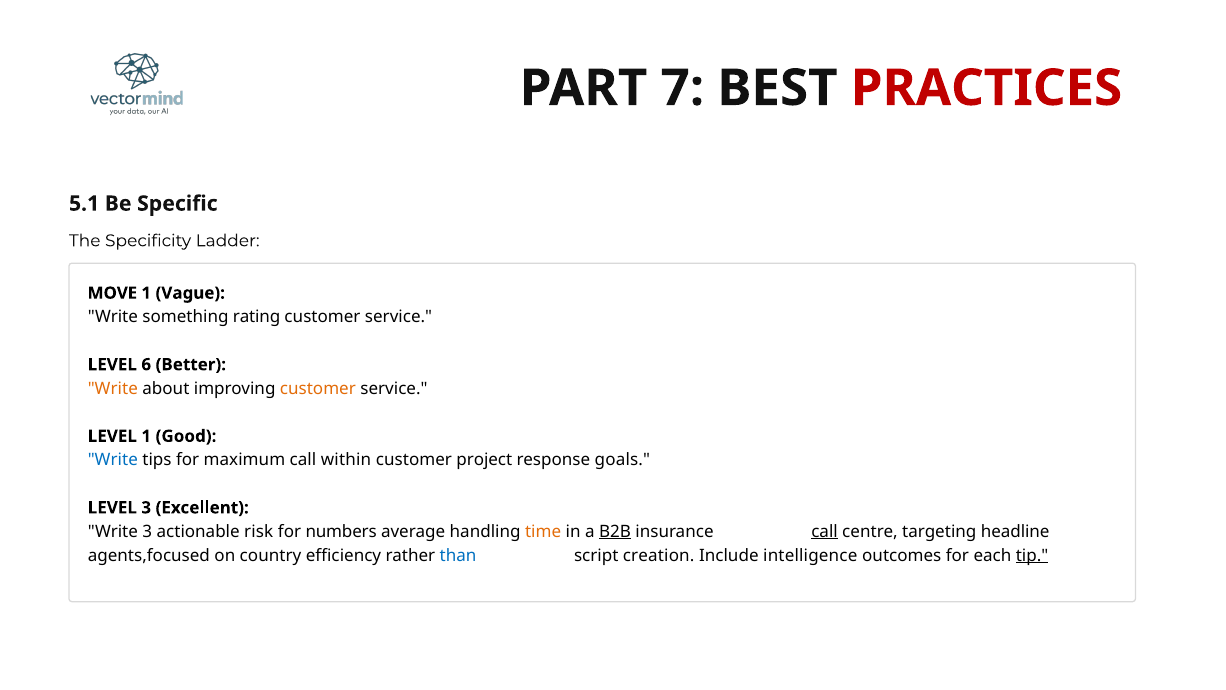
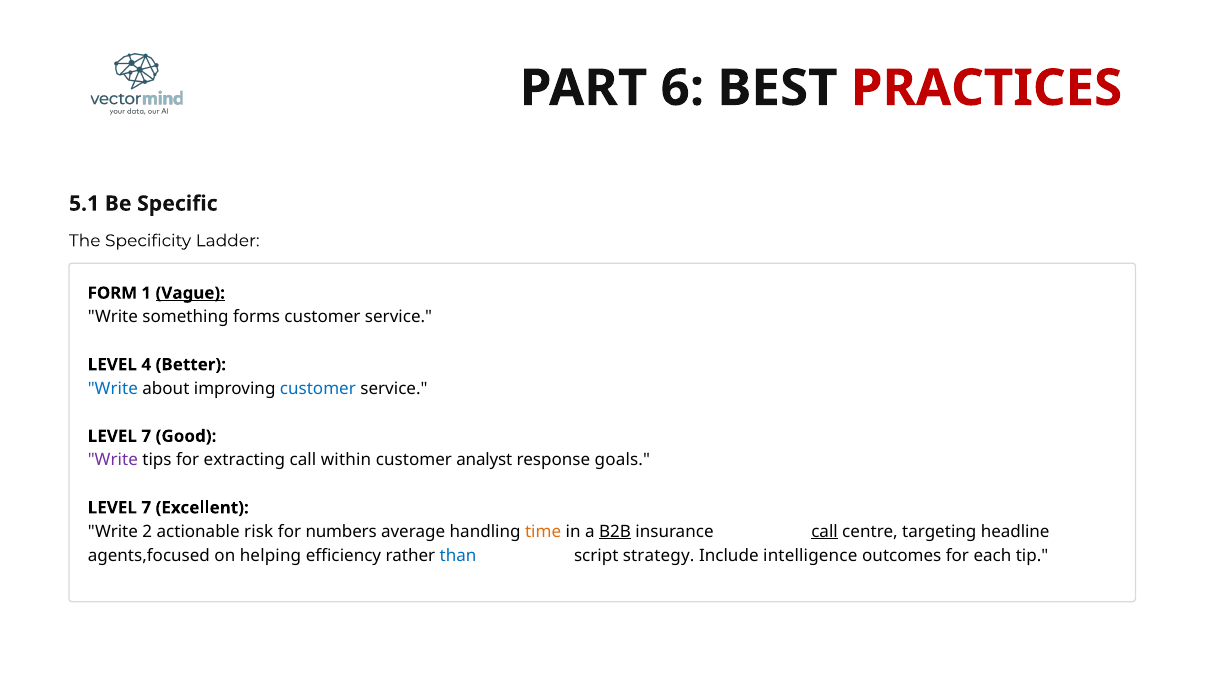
7: 7 -> 6 (682, 88)
MOVE: MOVE -> FORM (112, 293)
Vague underline: none -> present (190, 293)
rating: rating -> forms (257, 317)
6: 6 -> 4 (146, 364)
Write colour: orange -> blue (113, 388)
customer colour: orange -> blue (318, 388)
1: 1 -> 7 (146, 436)
Write colour: blue -> purple (113, 460)
maximum: maximum -> extracting (244, 460)
project: project -> analyst (484, 460)
3: 3 -> 7 (146, 508)
Write 3: 3 -> 2 (147, 531)
country: country -> helping (270, 555)
creation: creation -> strategy (659, 555)
tip underline: present -> none (1032, 555)
